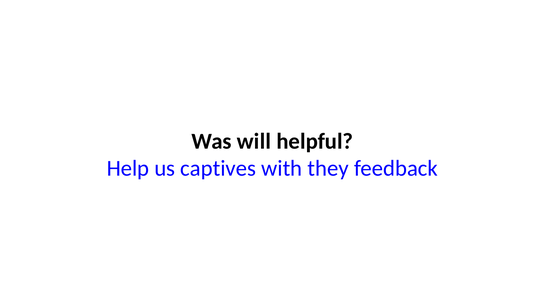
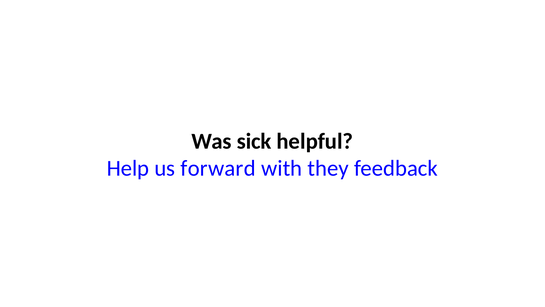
will: will -> sick (254, 141)
captives: captives -> forward (218, 168)
